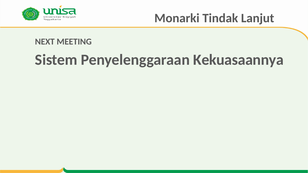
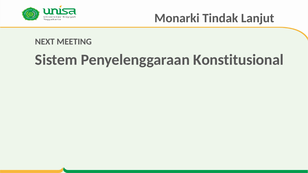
Kekuasaannya: Kekuasaannya -> Konstitusional (238, 60)
